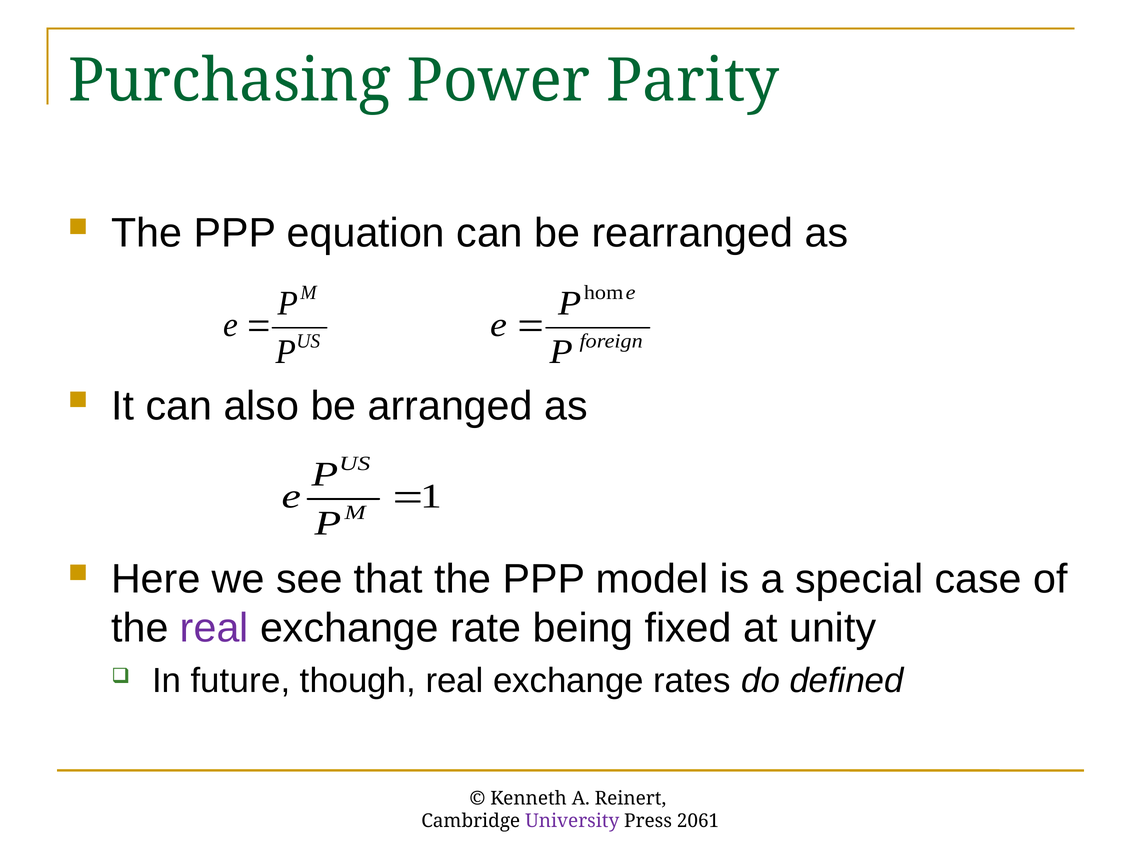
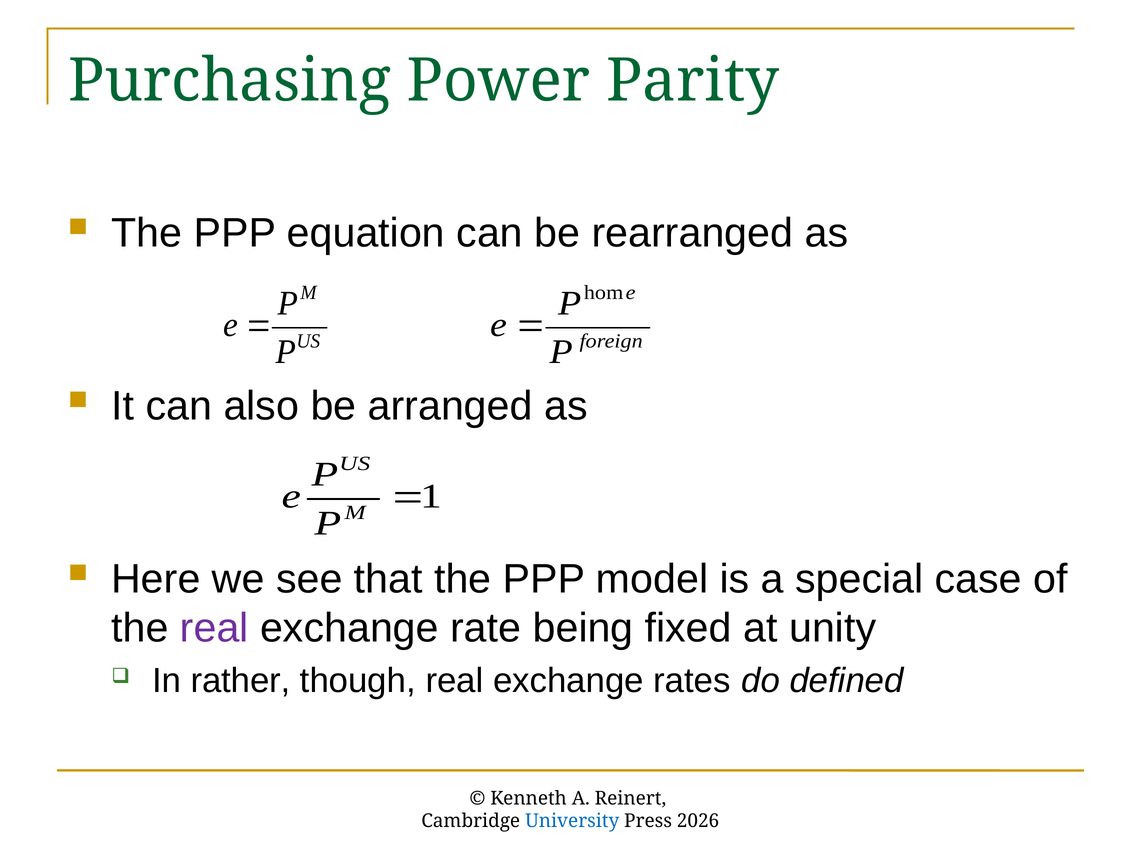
future: future -> rather (241, 680)
University colour: purple -> blue (572, 821)
2061: 2061 -> 2026 (698, 821)
